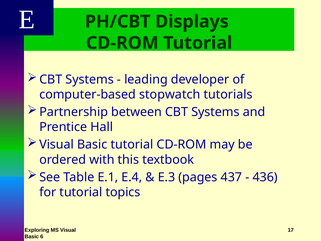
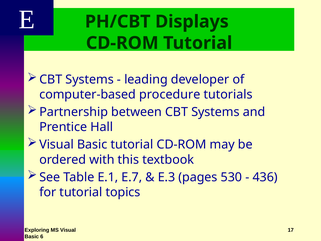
stopwatch: stopwatch -> procedure (170, 95)
E.4: E.4 -> E.7 (132, 177)
437: 437 -> 530 (231, 177)
